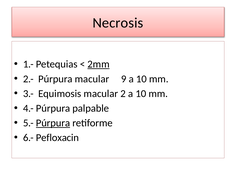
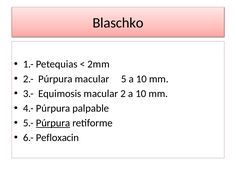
Necrosis: Necrosis -> Blaschko (118, 23)
2mm underline: present -> none (99, 64)
9: 9 -> 5 (124, 79)
